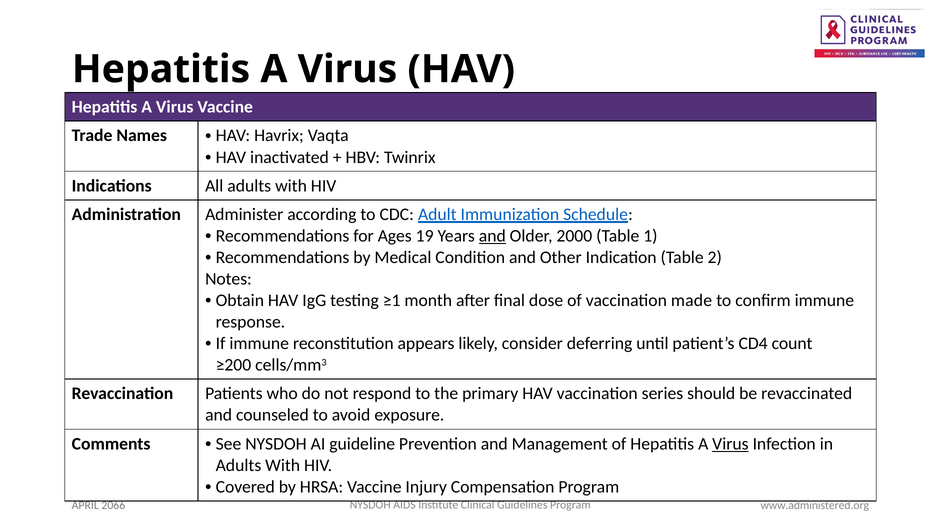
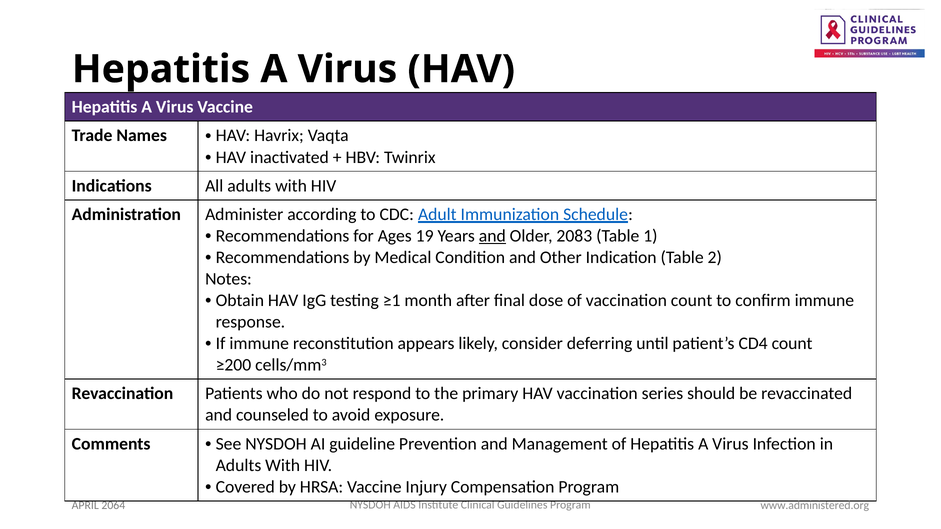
2000: 2000 -> 2083 (574, 236)
vaccination made: made -> count (692, 301)
Virus underline: present -> none (730, 444)
2066: 2066 -> 2064 (113, 505)
